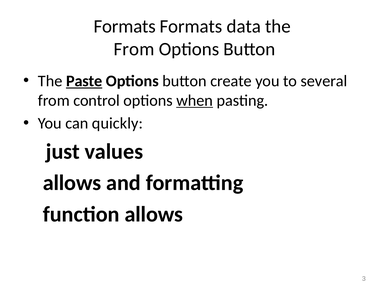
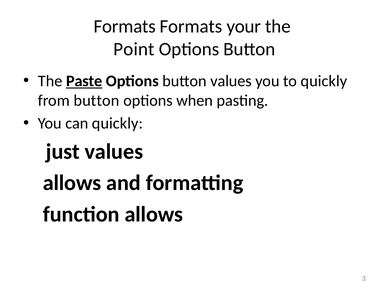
data: data -> your (244, 26)
From: From -> Point (134, 49)
button create: create -> values (231, 81)
to several: several -> quickly (324, 81)
from control: control -> button (96, 100)
when underline: present -> none (195, 100)
